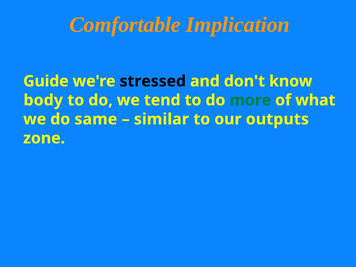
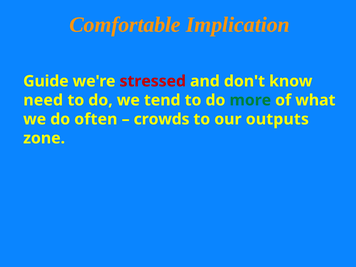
stressed colour: black -> red (153, 81)
body: body -> need (43, 100)
same: same -> often (96, 119)
similar: similar -> crowds (162, 119)
